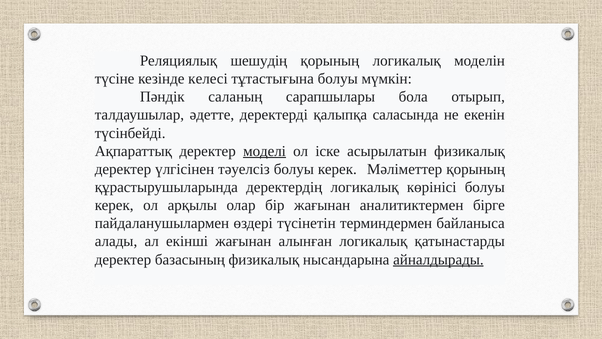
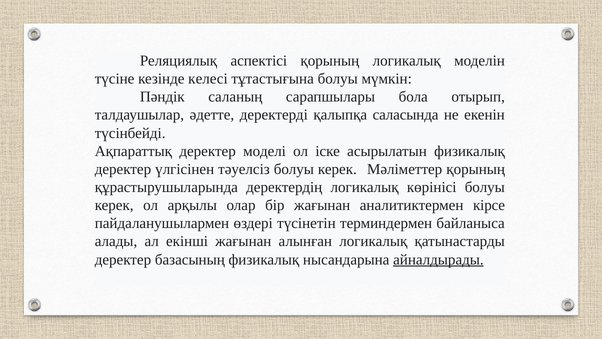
шешудің: шешудің -> аспектісі (259, 61)
моделі underline: present -> none (265, 151)
бірге: бірге -> кірсе (489, 205)
